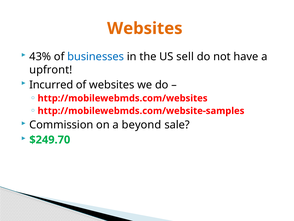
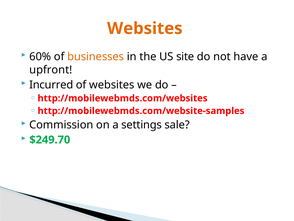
43%: 43% -> 60% (40, 56)
businesses colour: blue -> orange (96, 56)
sell: sell -> site (185, 56)
beyond: beyond -> settings (142, 125)
